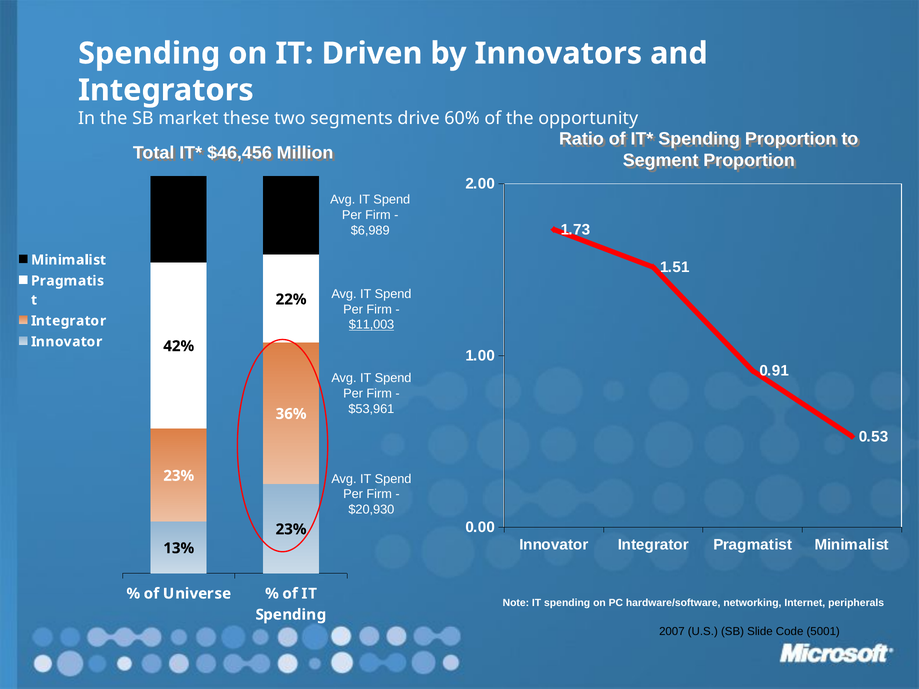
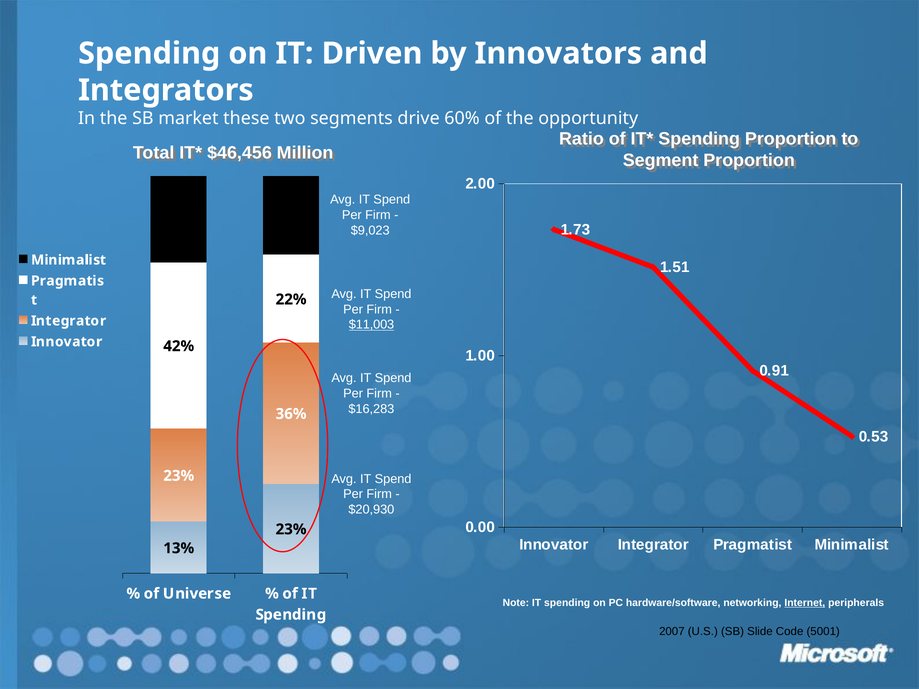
$6,989: $6,989 -> $9,023 (370, 230)
$53,961: $53,961 -> $16,283 (371, 409)
Internet underline: none -> present (805, 603)
